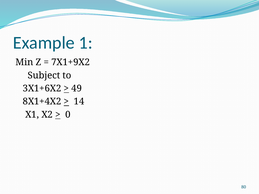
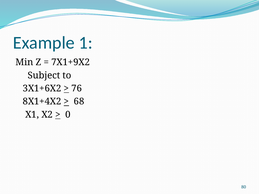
49: 49 -> 76 (77, 89)
14: 14 -> 68 (79, 102)
